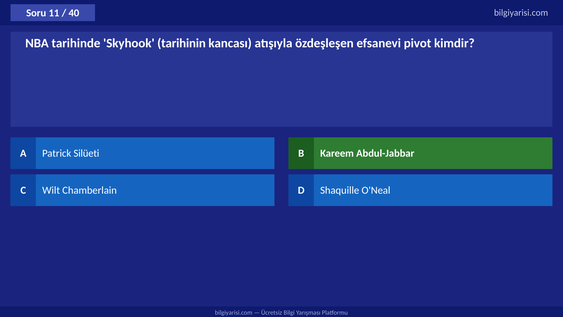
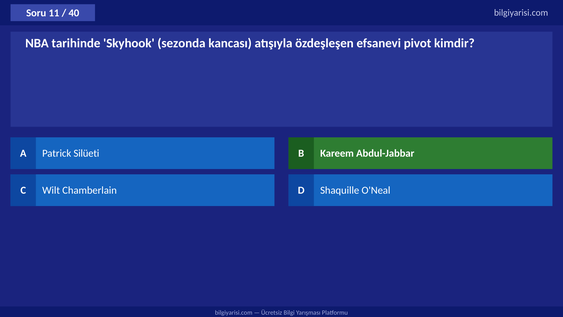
tarihinin: tarihinin -> sezonda (181, 43)
